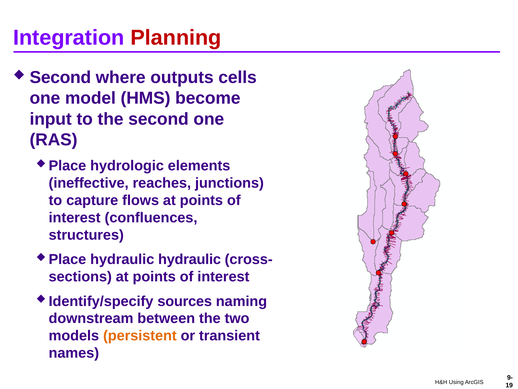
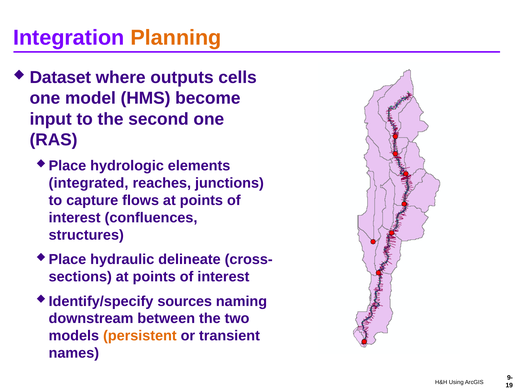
Planning colour: red -> orange (176, 38)
Second: Second -> Dataset (60, 77)
ineffective: ineffective -> integrated (89, 183)
hydraulic hydraulic: hydraulic -> delineate (189, 259)
